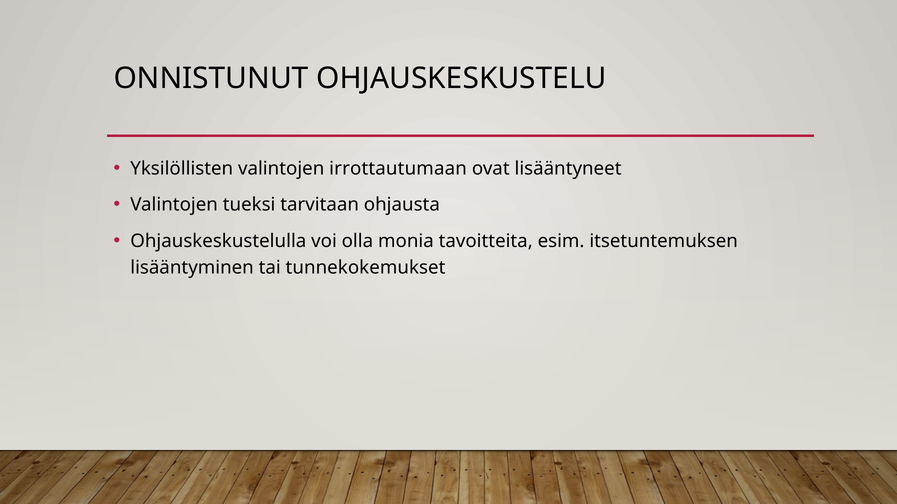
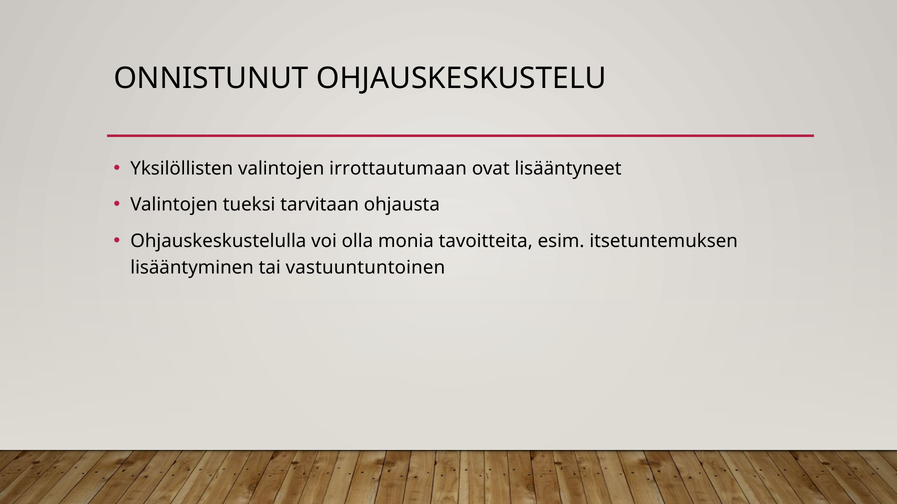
tunnekokemukset: tunnekokemukset -> vastuuntuntoinen (365, 268)
